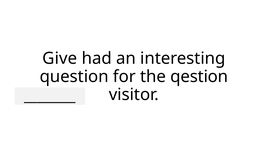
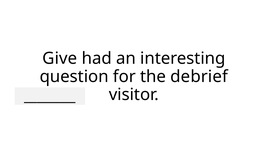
qestion: qestion -> debrief (199, 76)
